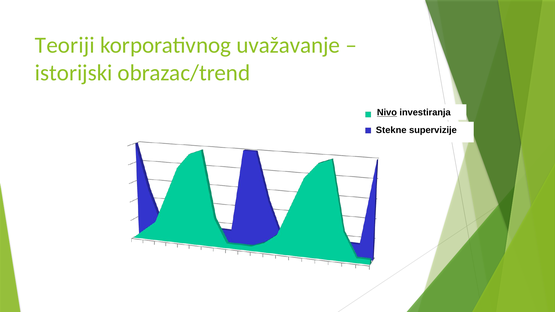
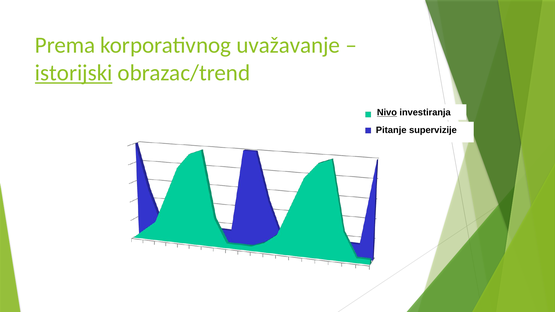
Teoriji: Teoriji -> Prema (65, 45)
istorijski underline: none -> present (74, 73)
Stekne: Stekne -> Pitanje (391, 130)
